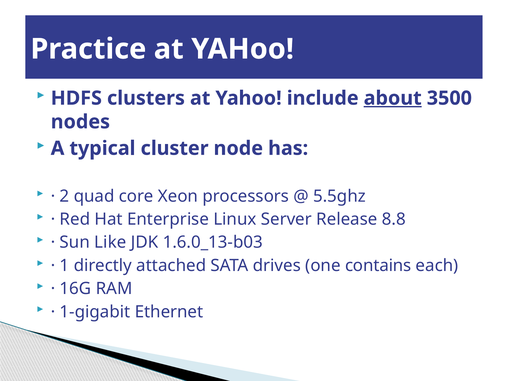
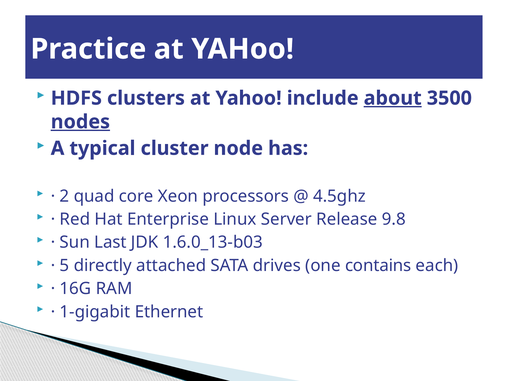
nodes underline: none -> present (80, 122)
5.5ghz: 5.5ghz -> 4.5ghz (339, 196)
8.8: 8.8 -> 9.8 (394, 219)
Like: Like -> Last (110, 242)
1: 1 -> 5 (64, 266)
